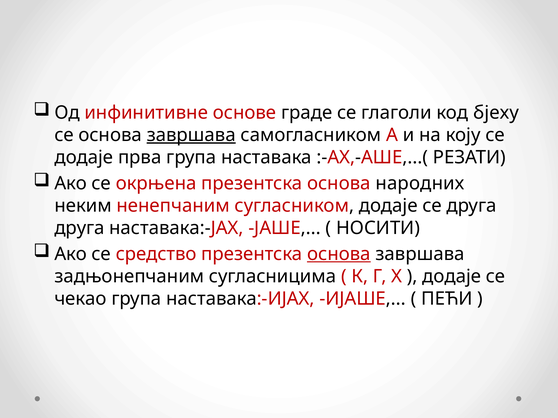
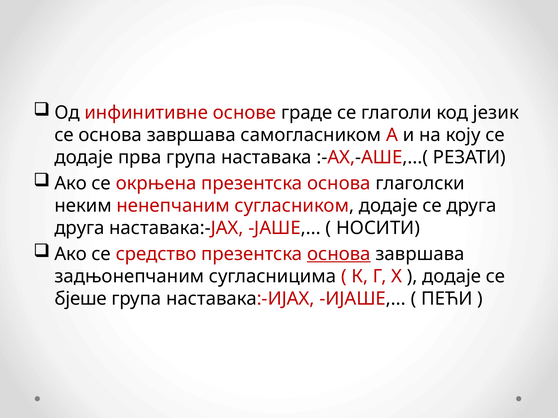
бјеху: бјеху -> језик (496, 113)
завршава underline: present -> none (191, 135)
народних: народних -> глаголски (420, 184)
чекао: чекао -> бјеше (81, 299)
